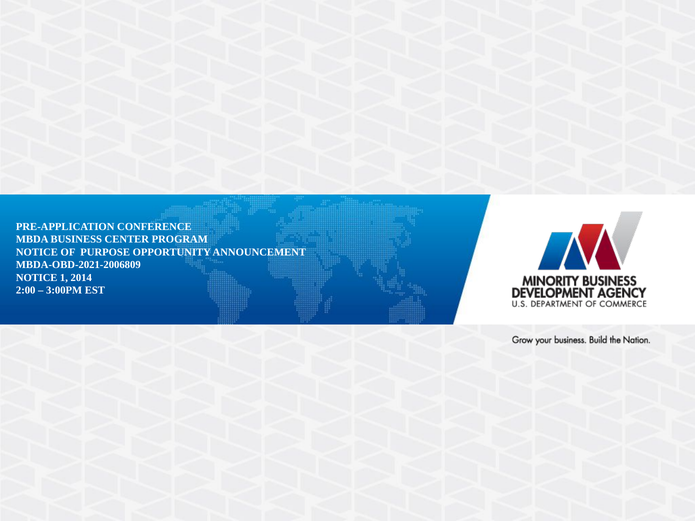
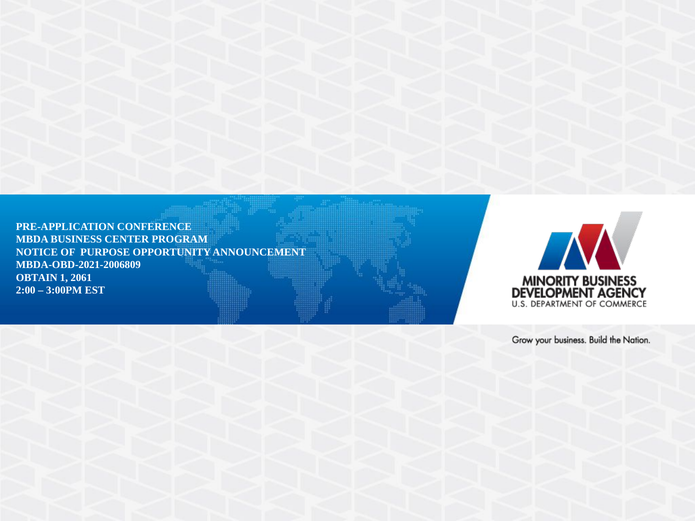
NOTICE: NOTICE -> OBTAIN (37, 278)
2014: 2014 -> 2061 (81, 278)
